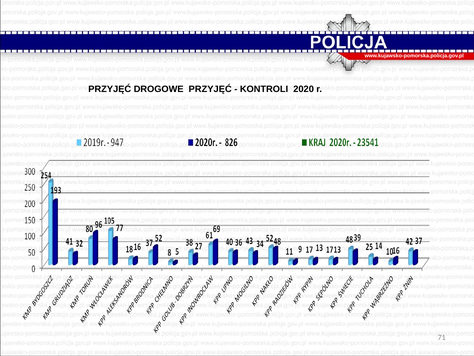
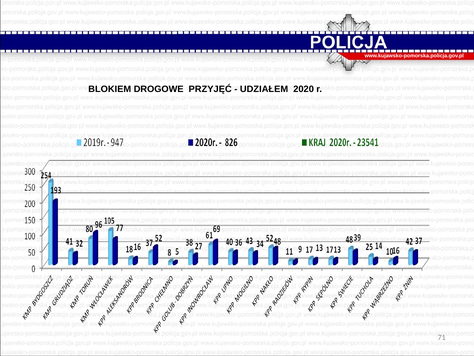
PRZYJĘĆ: PRZYJĘĆ -> BLOKIEM (110, 89)
KONTROLI: KONTROLI -> UDZIAŁEM (264, 89)
